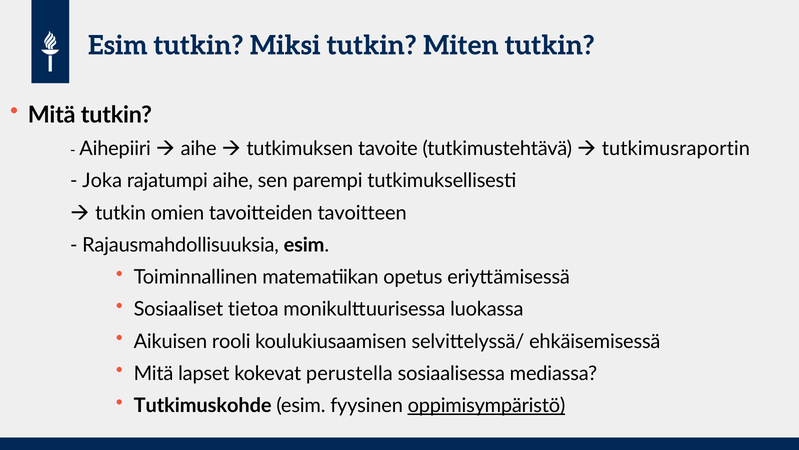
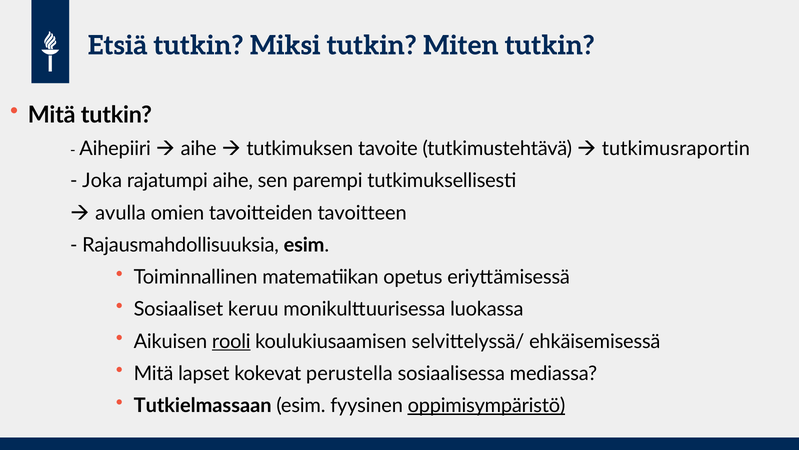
Esim: Esim -> Etsiä (118, 45)
tutkin: tutkin -> avulla (121, 213)
tietoa: tietoa -> keruu (253, 309)
rooli underline: none -> present (231, 341)
Tutkimuskohde: Tutkimuskohde -> Tutkielmassaan (203, 405)
